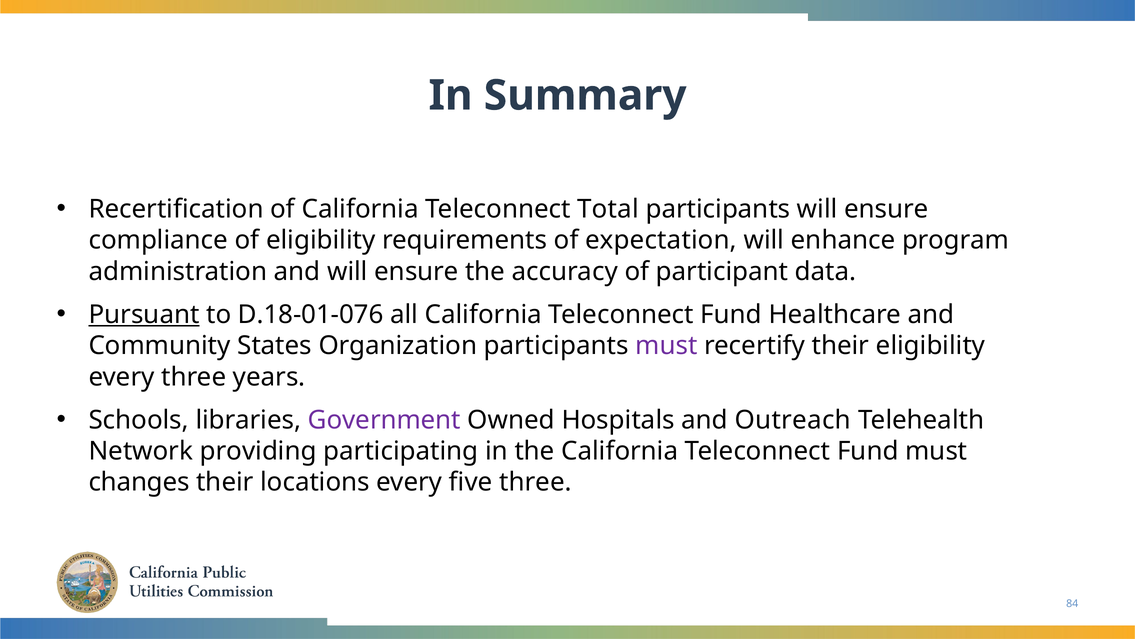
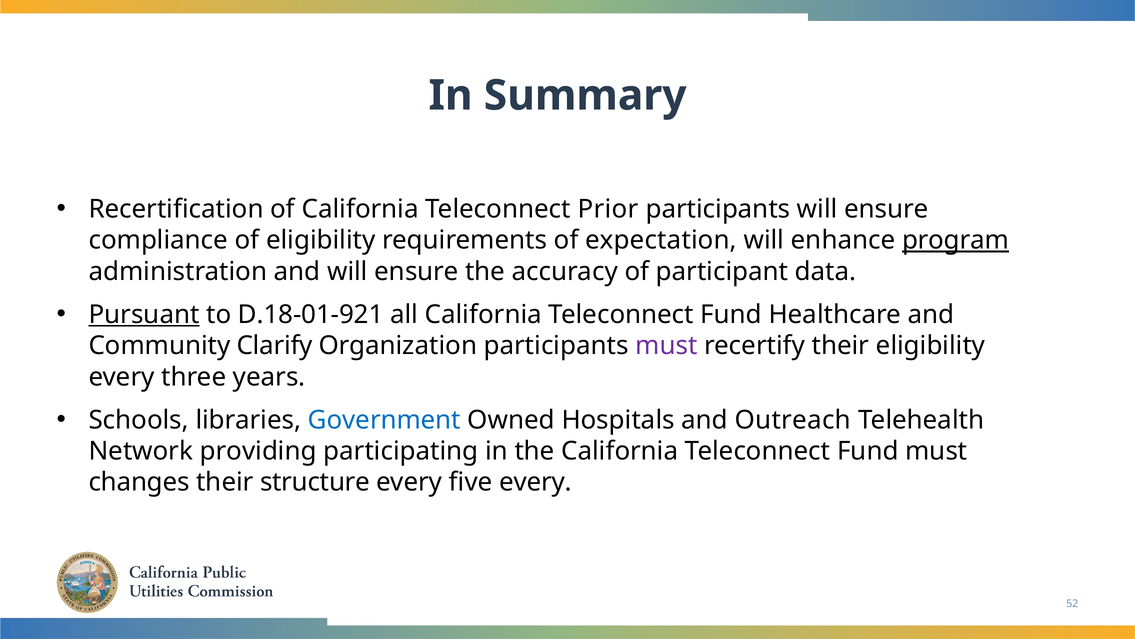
Total: Total -> Prior (608, 209)
program underline: none -> present (956, 240)
D.18-01-076: D.18-01-076 -> D.18-01-921 (311, 314)
States: States -> Clarify (275, 345)
Government colour: purple -> blue (384, 420)
locations: locations -> structure (315, 482)
five three: three -> every (536, 482)
84: 84 -> 52 (1072, 603)
